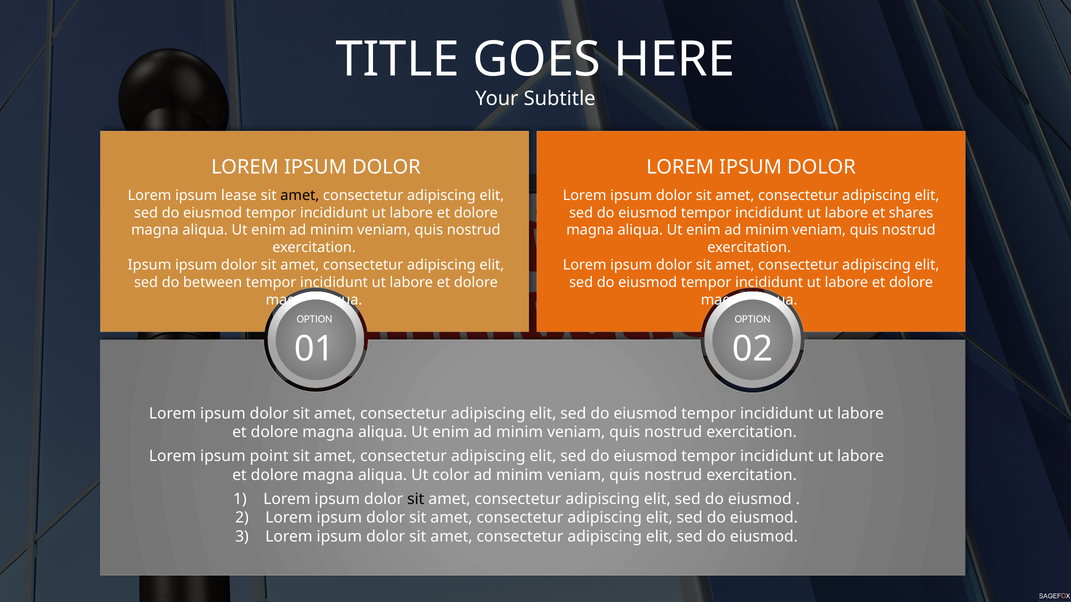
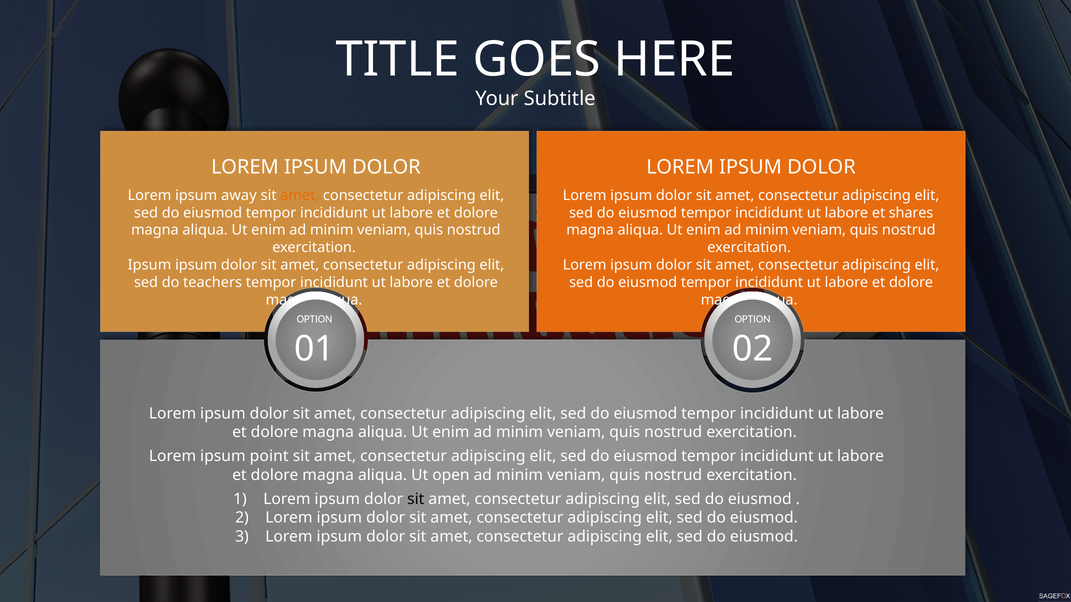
lease: lease -> away (239, 196)
amet colour: black -> orange (300, 196)
between: between -> teachers (213, 283)
color: color -> open (451, 475)
